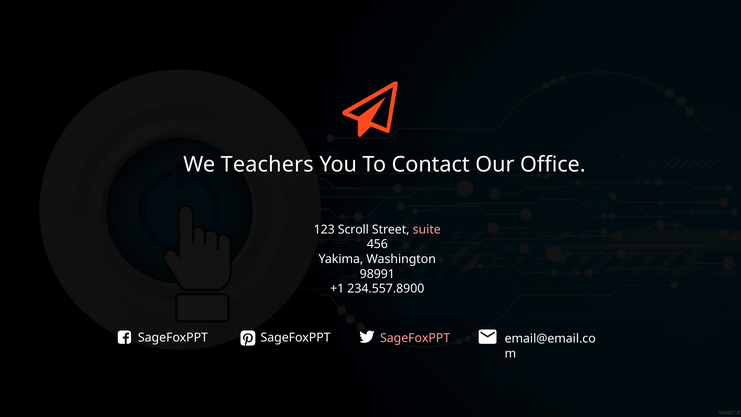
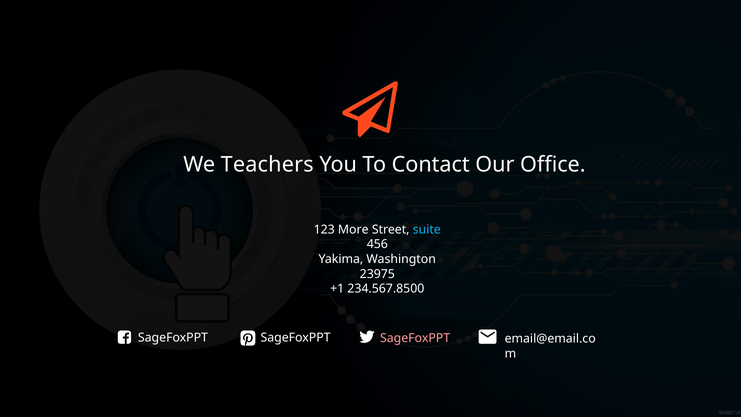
Scroll: Scroll -> More (353, 229)
suite colour: pink -> light blue (427, 229)
98991: 98991 -> 23975 (377, 274)
234.557.8900: 234.557.8900 -> 234.567.8500 (386, 289)
